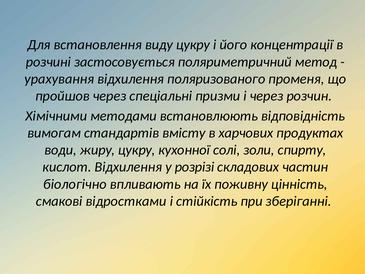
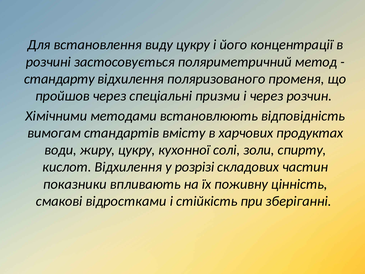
урахування: урахування -> стандарту (59, 79)
біологічно: біологічно -> показники (75, 184)
